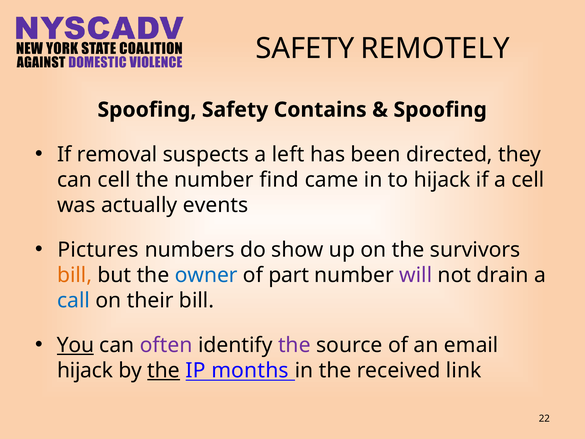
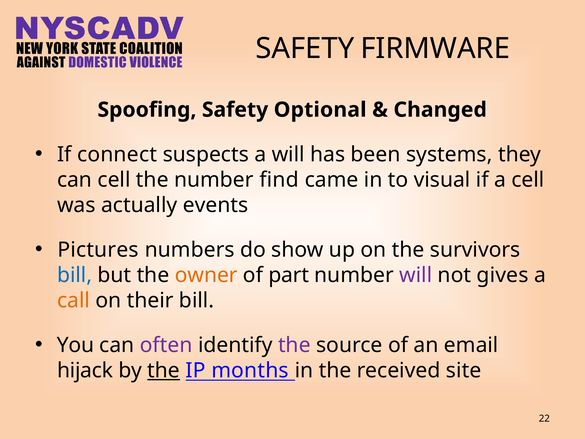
REMOTELY: REMOTELY -> FIRMWARE (435, 48)
Contains: Contains -> Optional (320, 110)
Spoofing: Spoofing -> Changed (440, 110)
removal: removal -> connect (117, 154)
a left: left -> will (288, 154)
directed: directed -> systems (449, 154)
to hijack: hijack -> visual (442, 180)
bill colour: orange -> blue (75, 275)
owner colour: blue -> orange (206, 275)
drain: drain -> gives (503, 275)
call colour: blue -> orange (73, 300)
You underline: present -> none (76, 345)
link: link -> site (464, 370)
